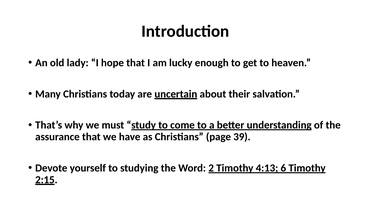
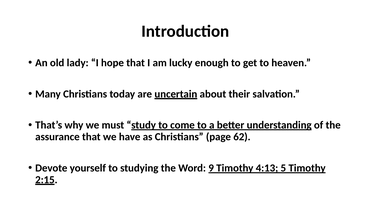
39: 39 -> 62 (242, 137)
2: 2 -> 9 (211, 168)
6: 6 -> 5 (283, 168)
